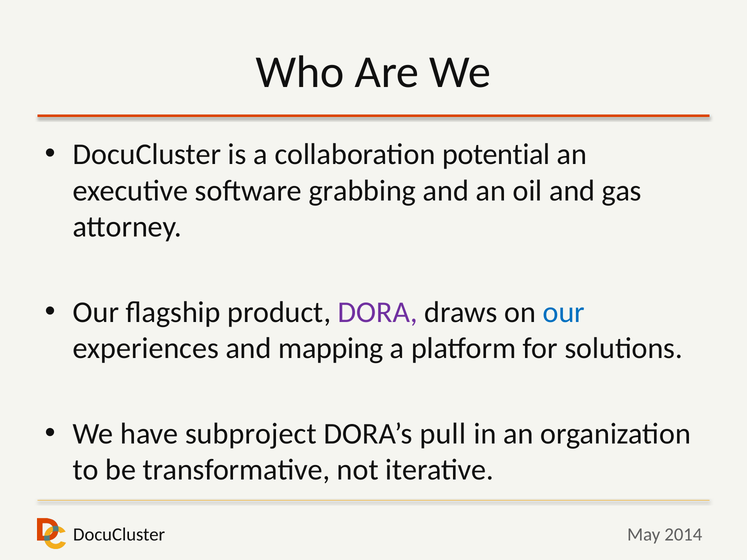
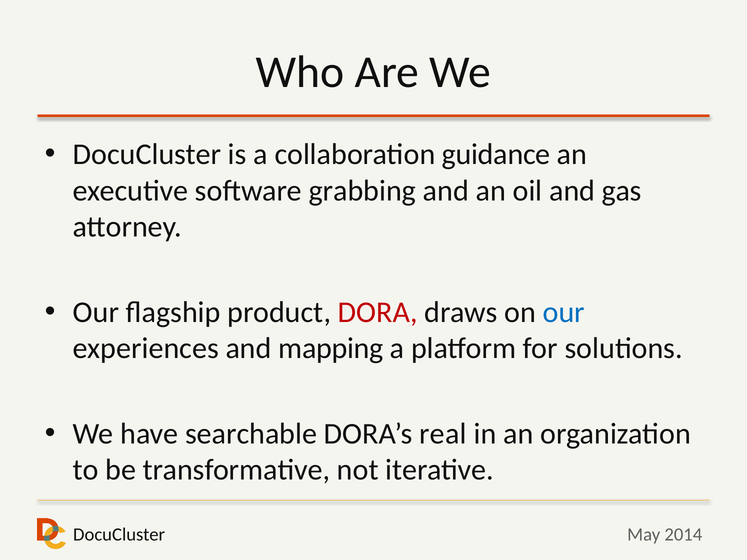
potential: potential -> guidance (496, 155)
DORA colour: purple -> red (378, 312)
subproject: subproject -> searchable (251, 434)
pull: pull -> real (443, 434)
